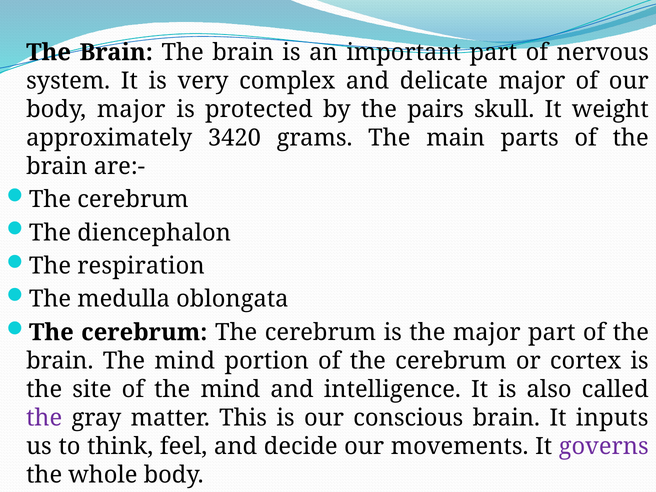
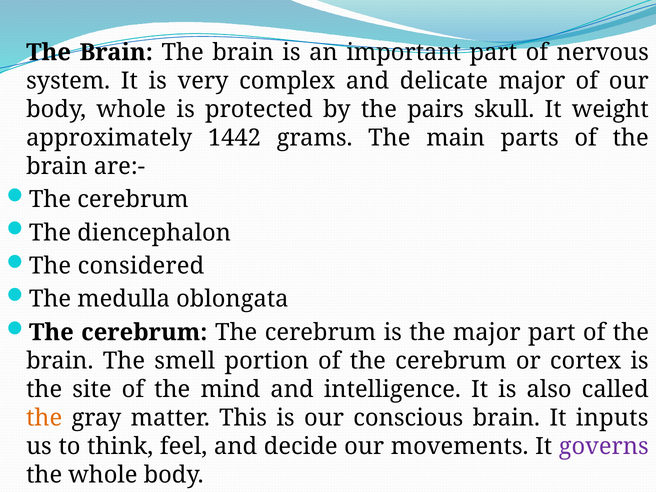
body major: major -> whole (131, 109)
3420: 3420 -> 1442 (234, 138)
respiration: respiration -> considered (141, 266)
brain The mind: mind -> smell (185, 361)
the colour: purple -> orange (44, 418)
